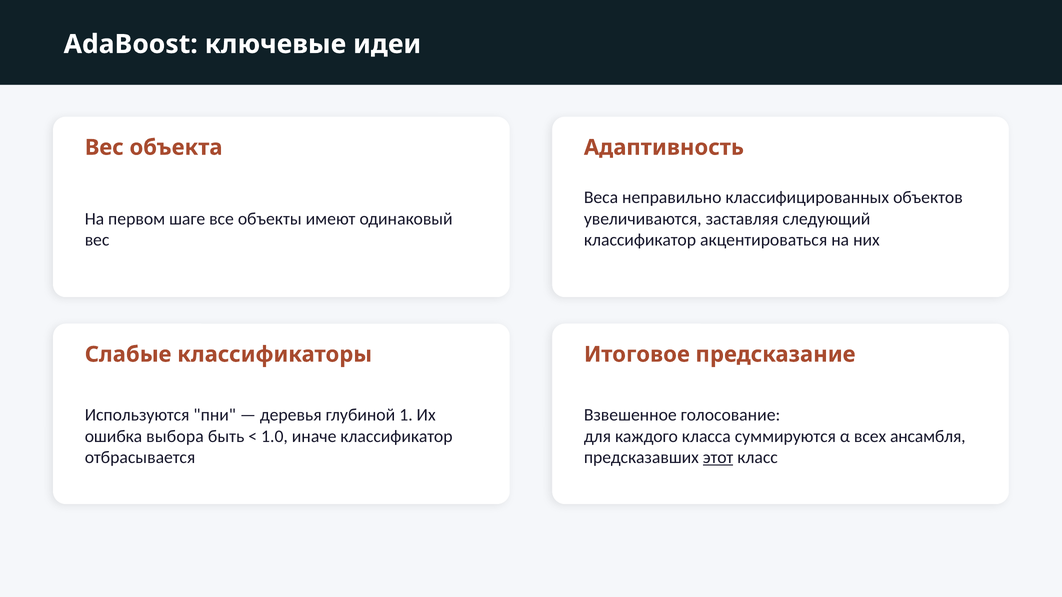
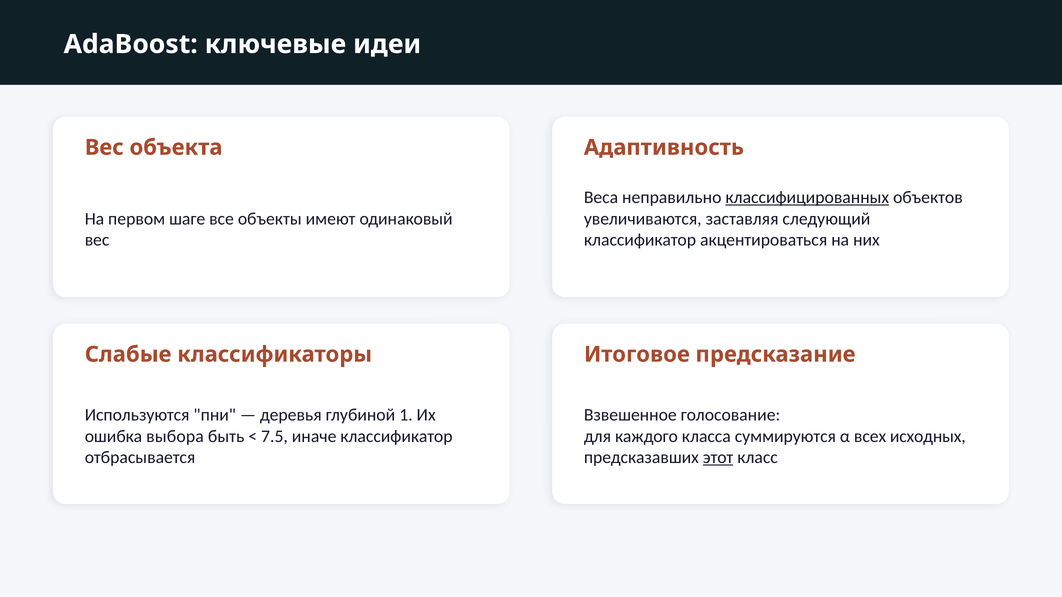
классифицированных underline: none -> present (807, 198)
1.0: 1.0 -> 7.5 (274, 437)
ансамбля: ансамбля -> исходных (928, 437)
